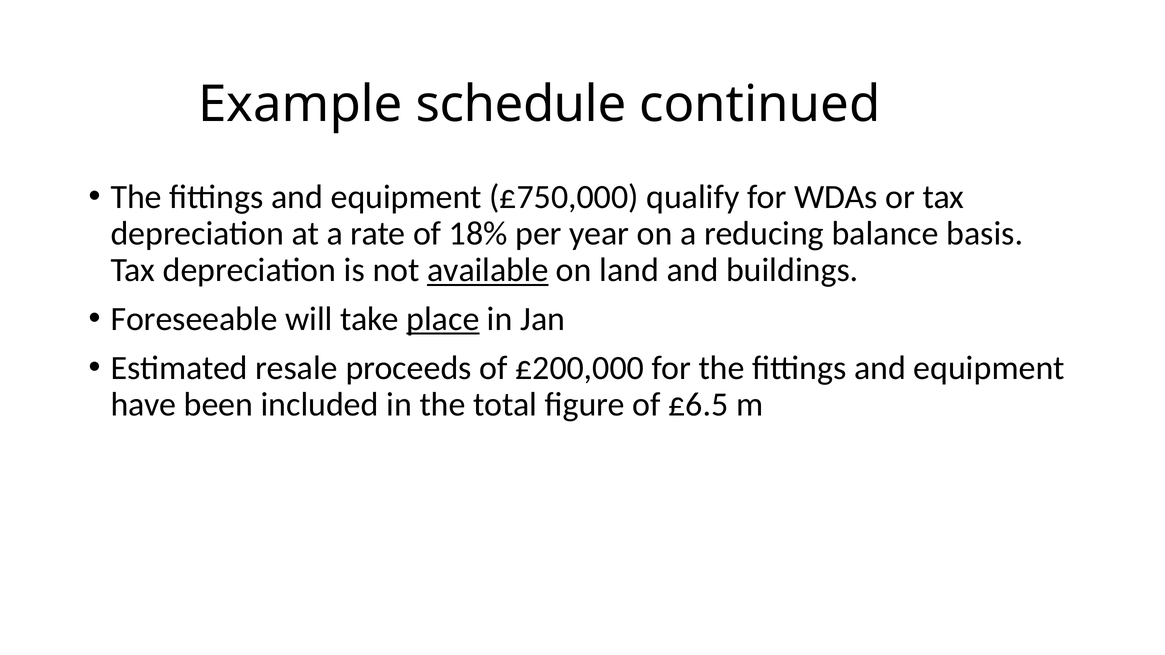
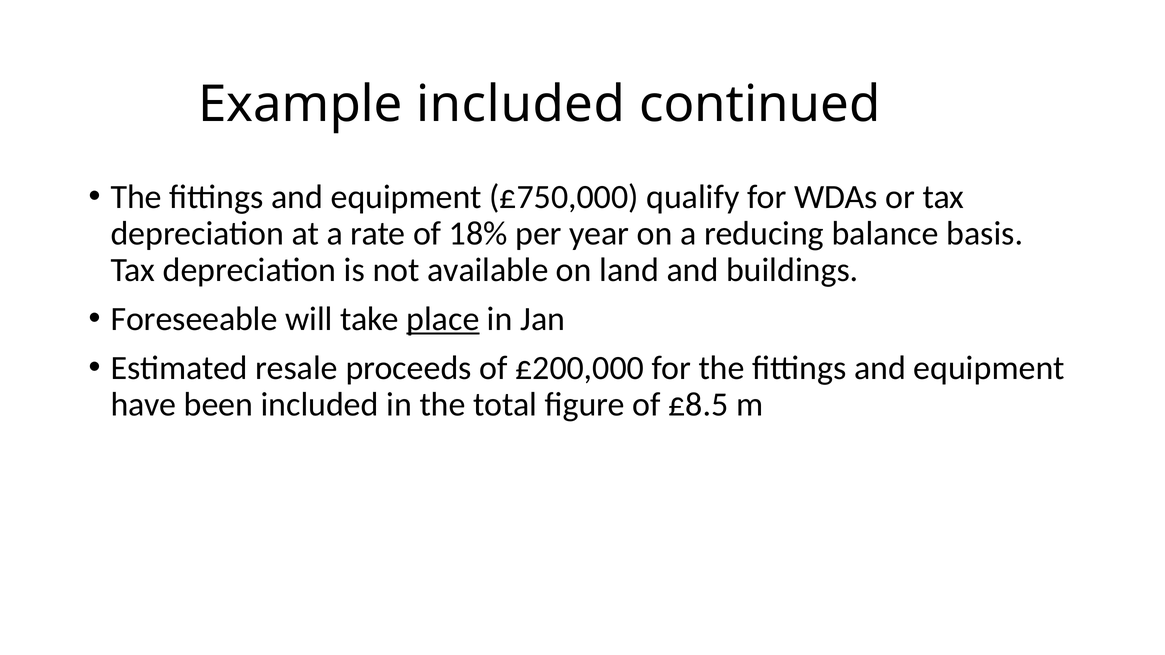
Example schedule: schedule -> included (521, 105)
available underline: present -> none (488, 270)
£6.5: £6.5 -> £8.5 (698, 405)
